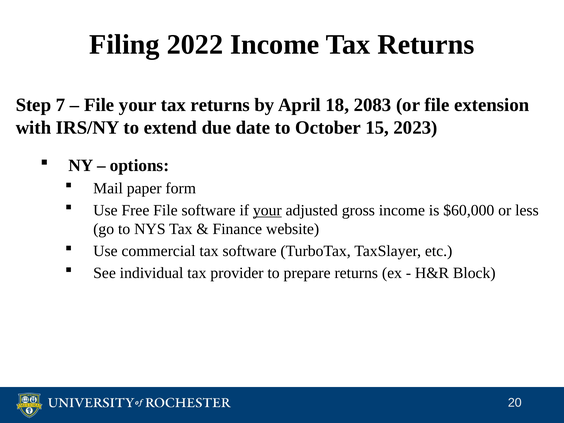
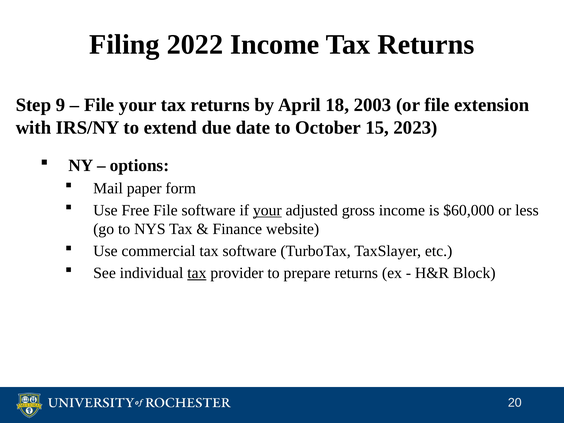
7: 7 -> 9 (61, 105)
2083: 2083 -> 2003 (373, 105)
tax underline: none -> present (197, 273)
